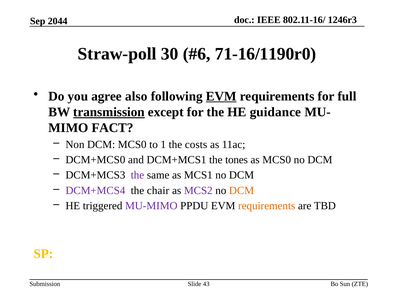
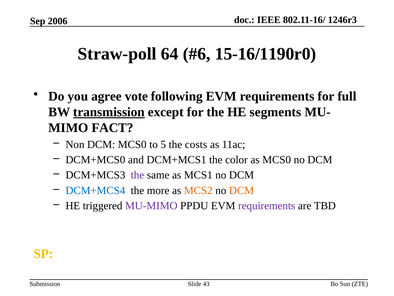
2044: 2044 -> 2006 (58, 21)
30: 30 -> 64 (170, 54)
71-16/1190r0: 71-16/1190r0 -> 15-16/1190r0 (266, 54)
also: also -> vote (136, 96)
EVM underline: present -> none (221, 96)
guidance: guidance -> segments (275, 112)
1: 1 -> 5 (163, 144)
tones: tones -> color (236, 159)
DCM+MCS4 colour: purple -> blue (95, 190)
chair: chair -> more (158, 190)
MCS2 colour: purple -> orange (198, 190)
requirements colour: orange -> purple (267, 205)
